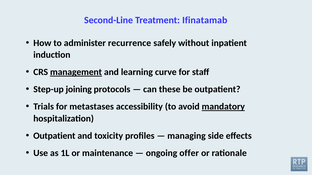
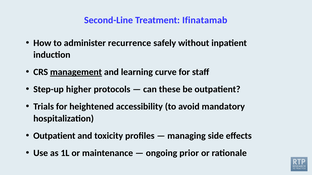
joining: joining -> higher (79, 90)
metastases: metastases -> heightened (92, 107)
mandatory underline: present -> none (223, 107)
offer: offer -> prior (189, 153)
